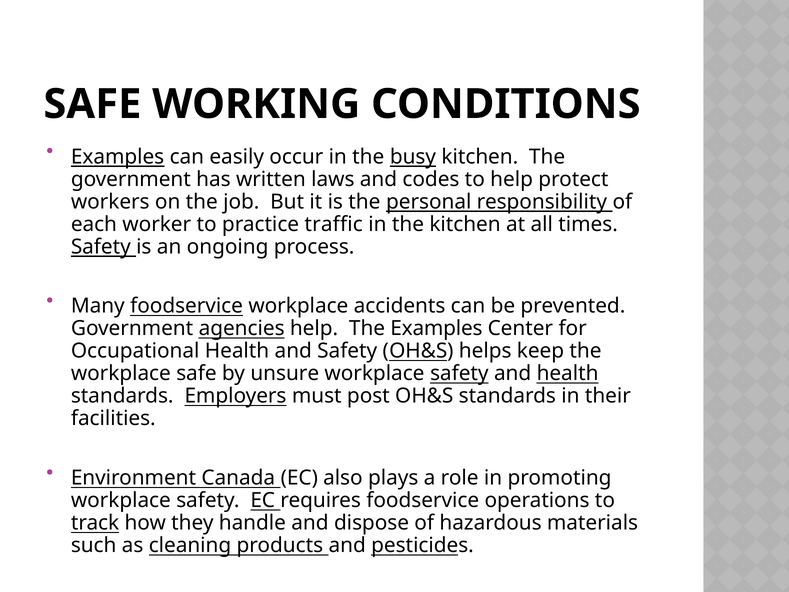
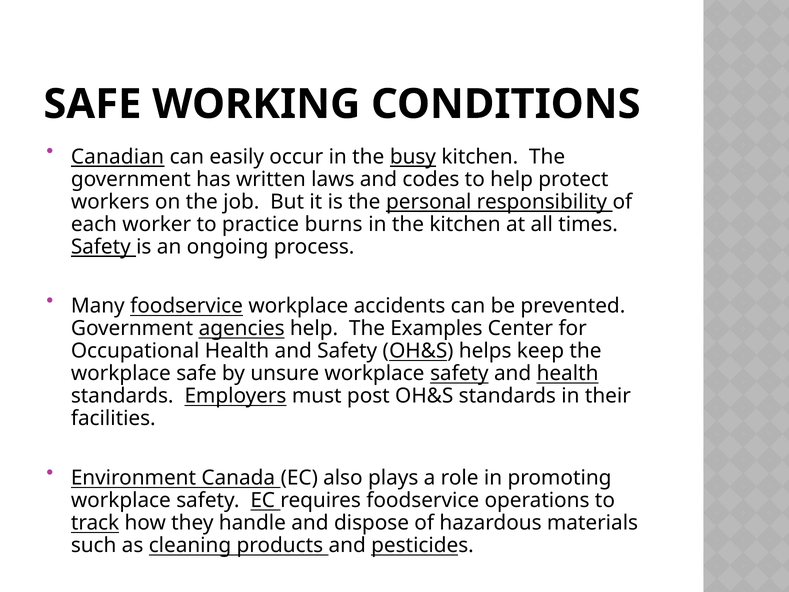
Examples: Examples -> Canadian (117, 157)
traffic: traffic -> burns (334, 224)
